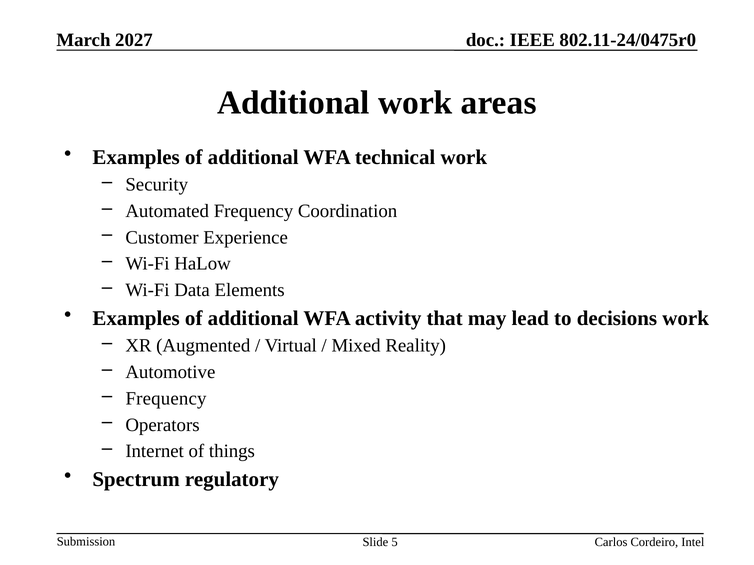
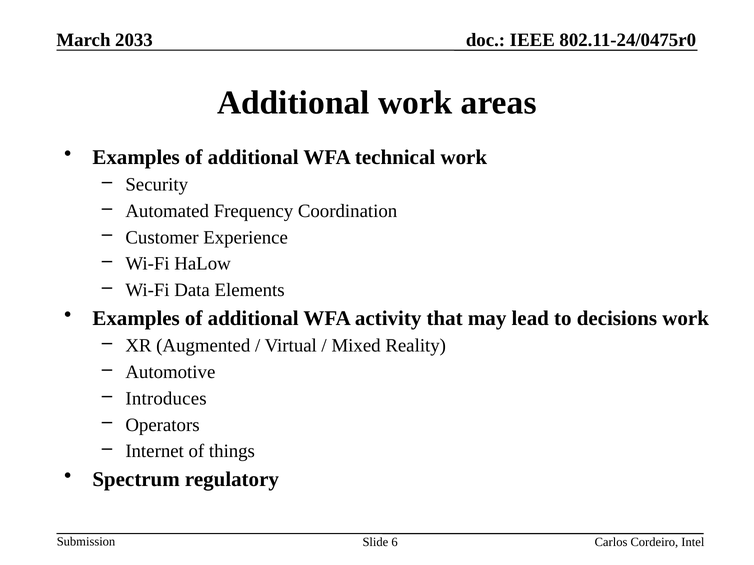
2027: 2027 -> 2033 (134, 40)
Frequency: Frequency -> Introduces (166, 399)
5: 5 -> 6 (395, 542)
